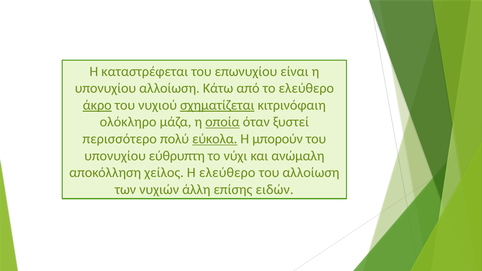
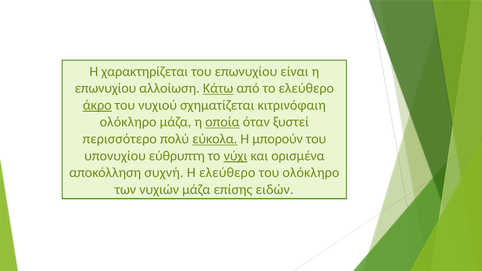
καταστρέφεται: καταστρέφεται -> χαρακτηρίζεται (145, 71)
υπονυχίου: υπονυχίου -> επωνυχίου (105, 88)
Κάτω underline: none -> present (218, 88)
σχηματίζεται underline: present -> none (217, 105)
νύχι underline: none -> present (235, 156)
ανώμαλη: ανώμαλη -> ορισμένα (298, 156)
χείλος: χείλος -> συχνή (164, 173)
του αλλοίωση: αλλοίωση -> ολόκληρο (311, 173)
νυχιών άλλη: άλλη -> μάζα (196, 190)
